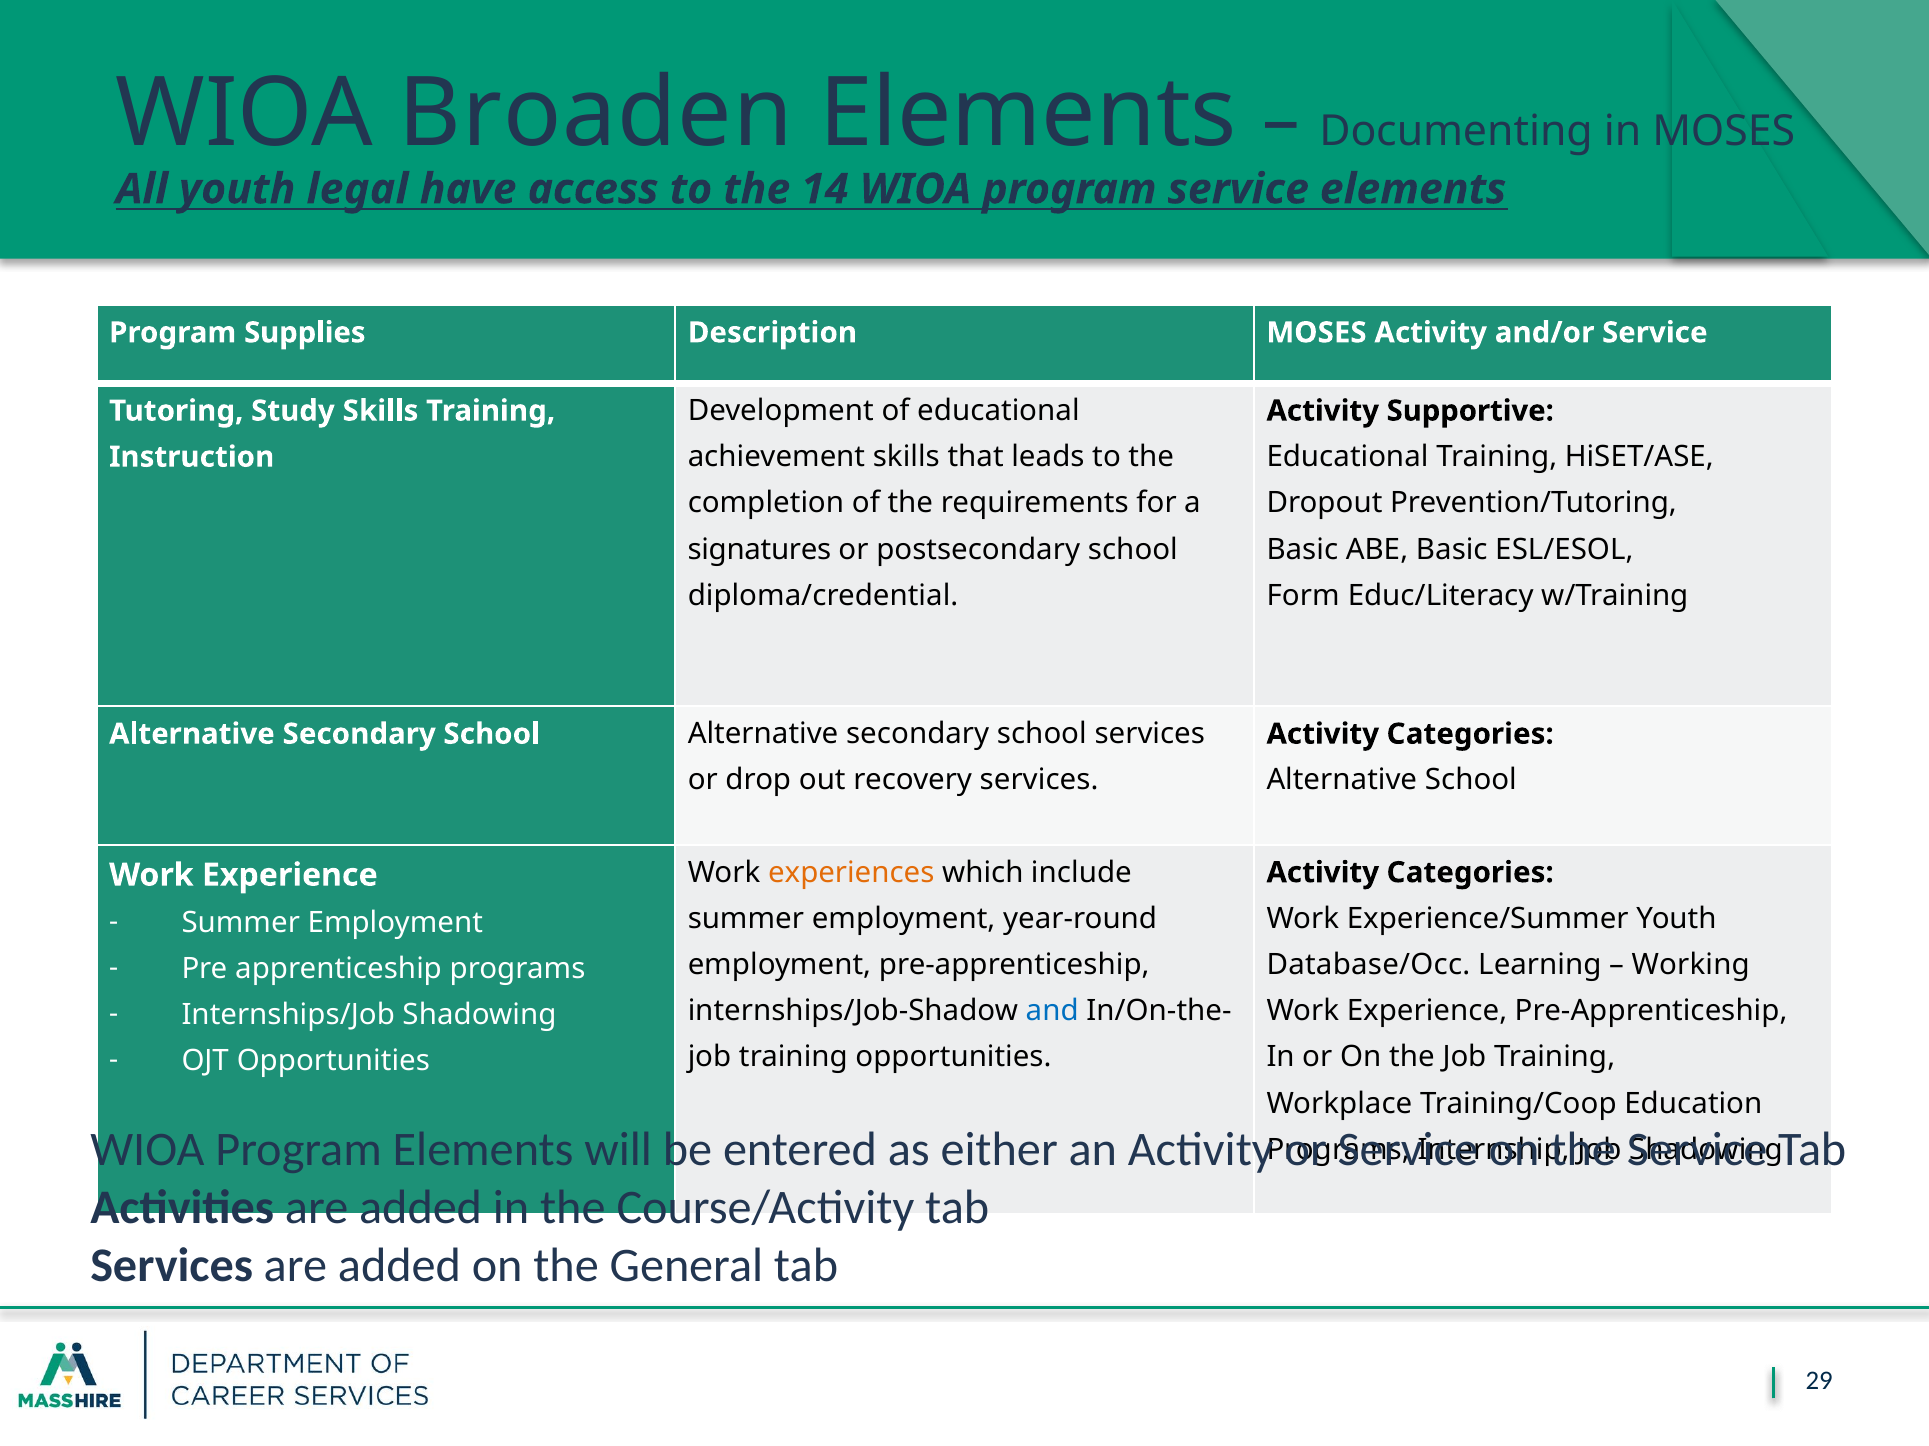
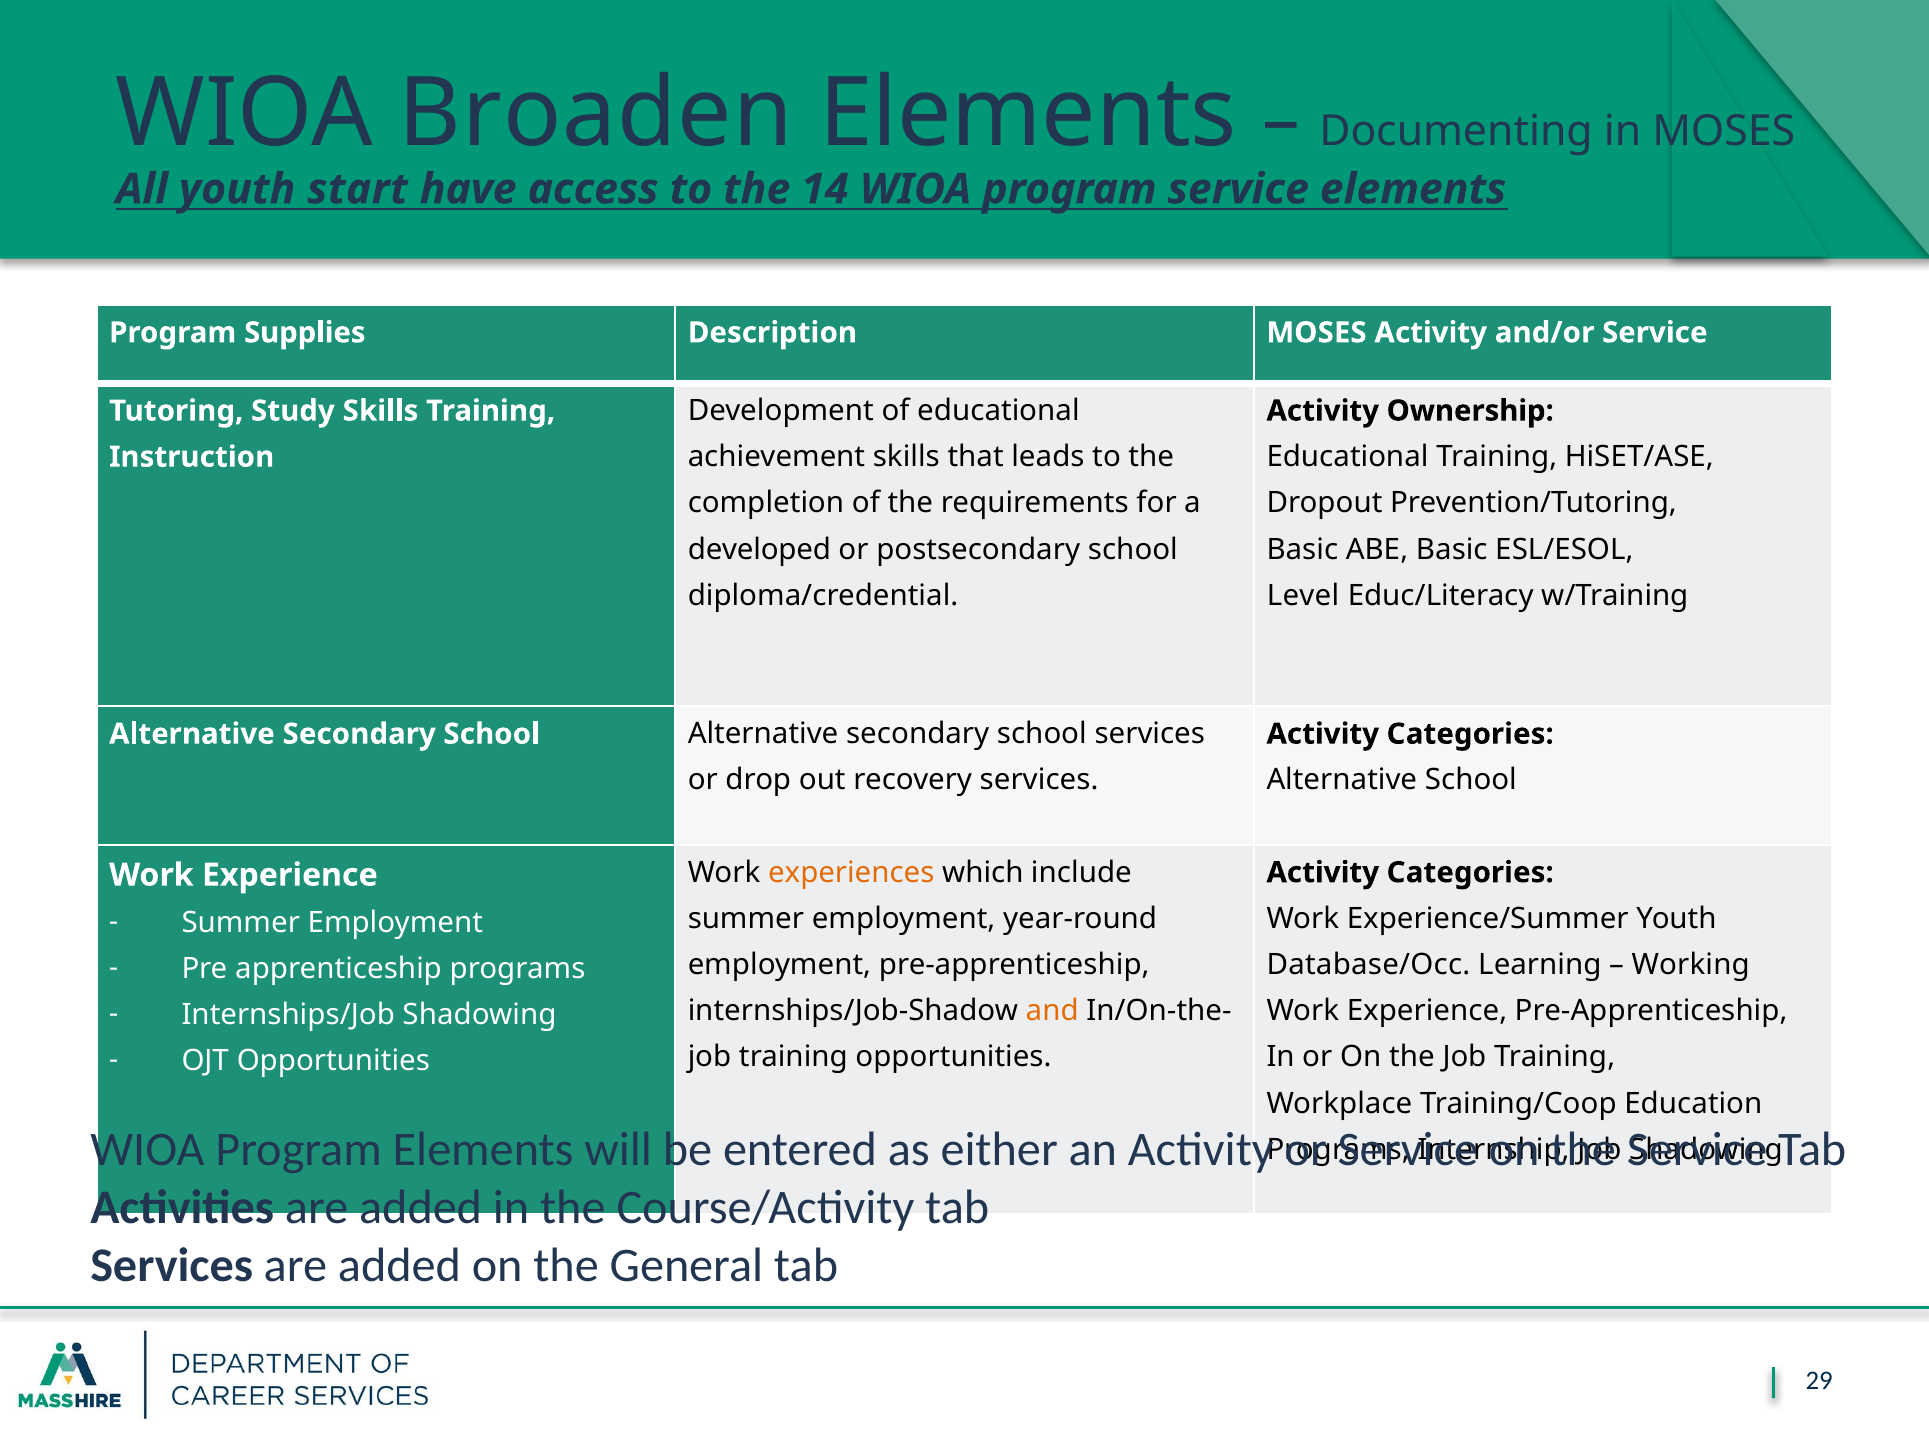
legal: legal -> start (357, 189)
Supportive: Supportive -> Ownership (1470, 411)
signatures: signatures -> developed (759, 550)
Form: Form -> Level (1303, 596)
and colour: blue -> orange (1052, 1012)
